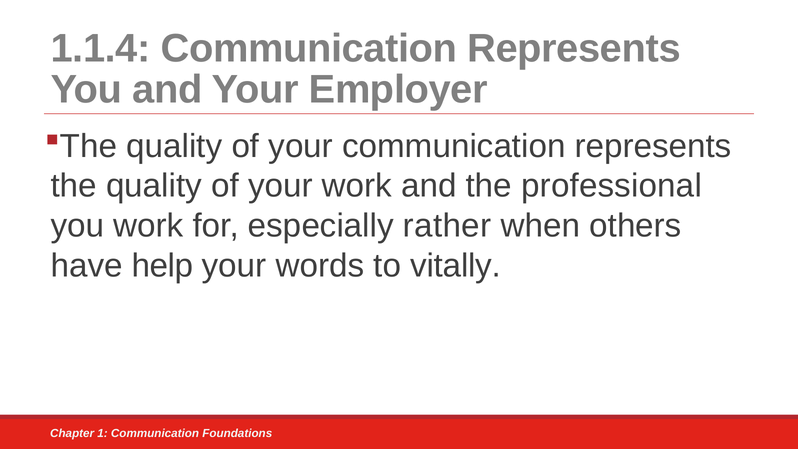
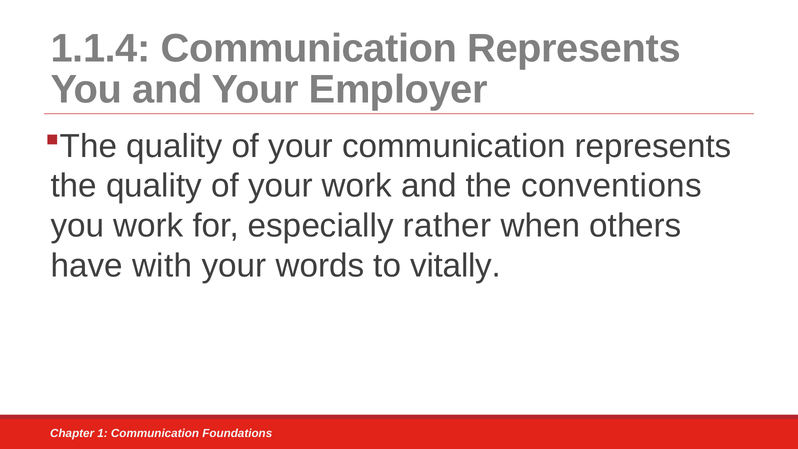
professional: professional -> conventions (611, 186)
help: help -> with (162, 266)
